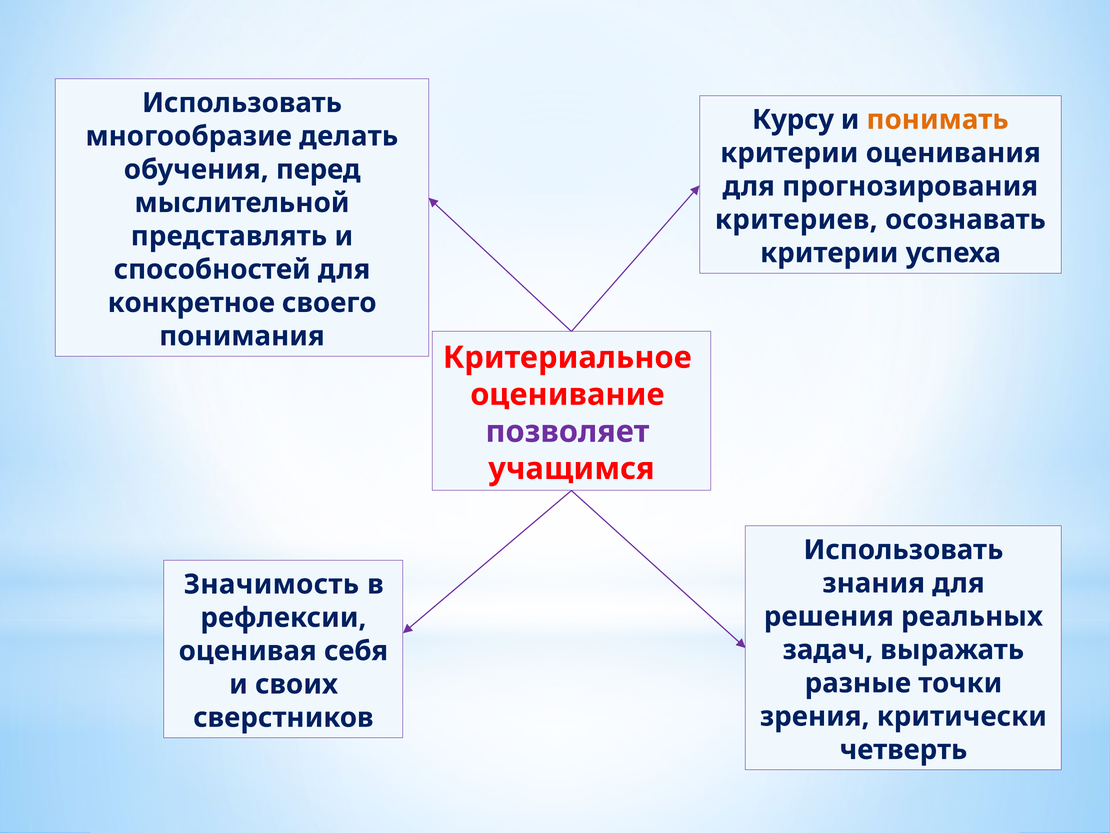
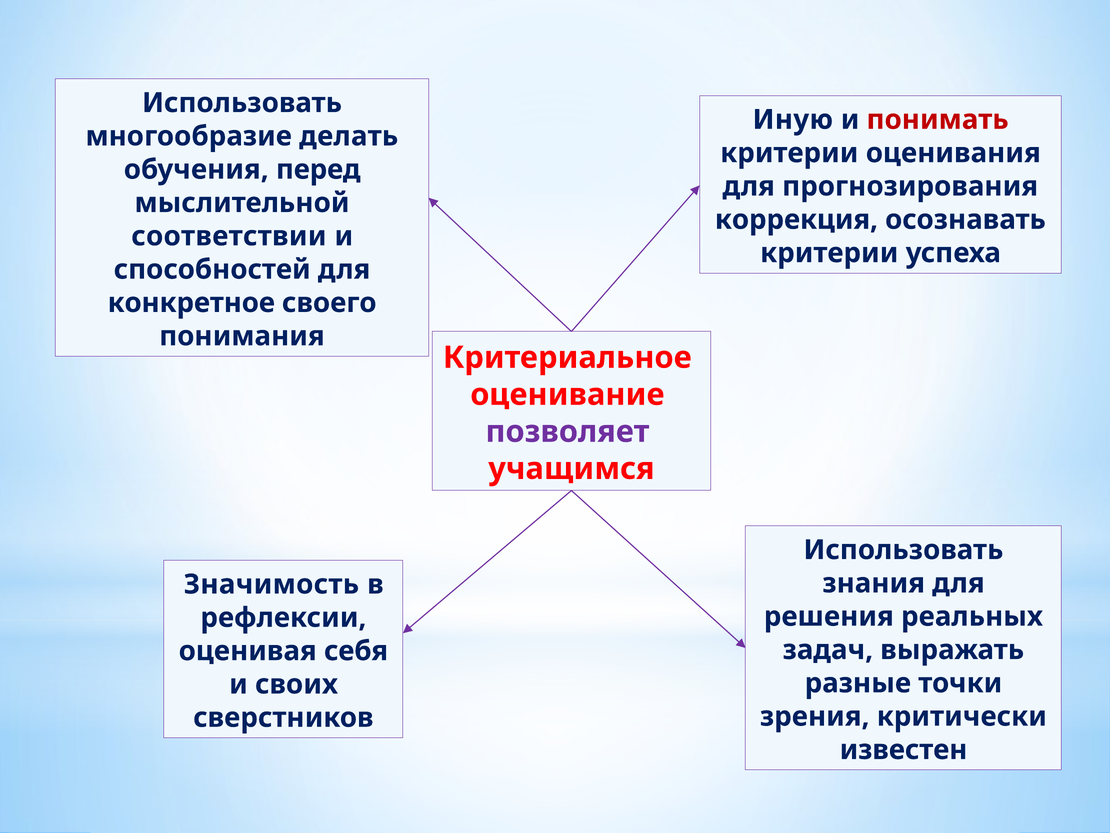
Курсу: Курсу -> Иную (793, 120)
понимать colour: orange -> red (938, 120)
критериев: критериев -> коррекция (796, 220)
представлять: представлять -> соответствии (229, 236)
четверть: четверть -> известен (903, 749)
